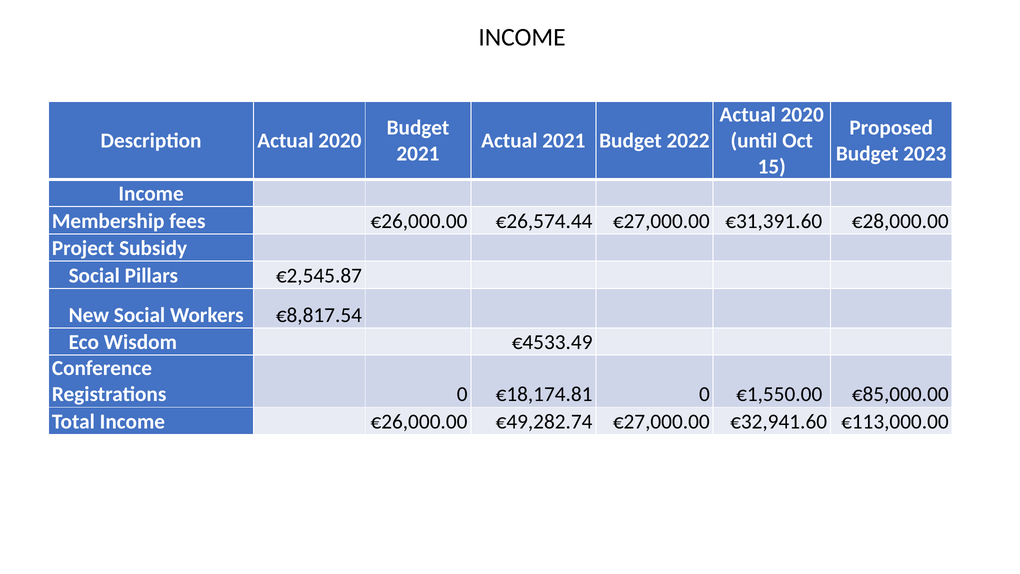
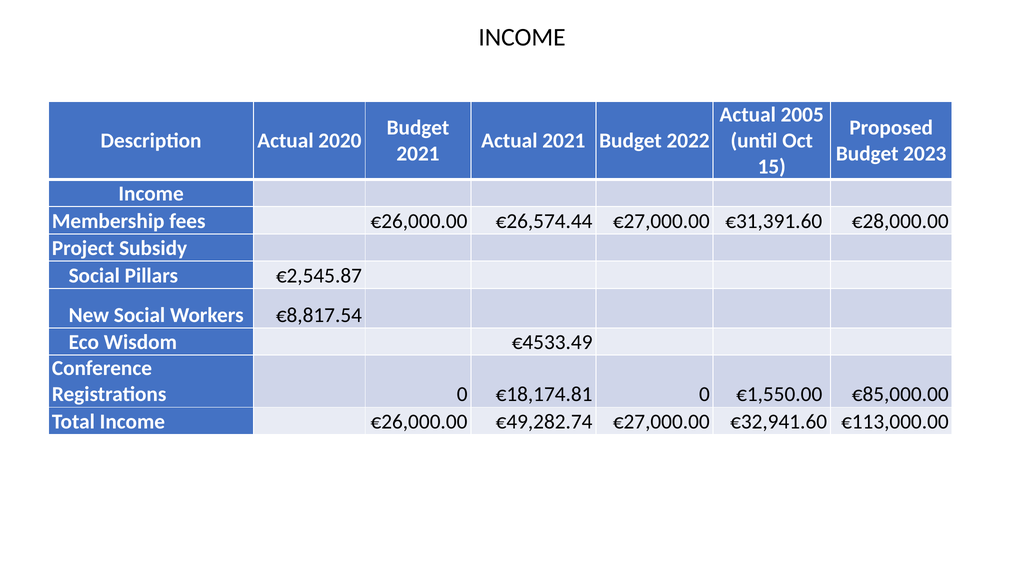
2020: 2020 -> 2005 (802, 115)
